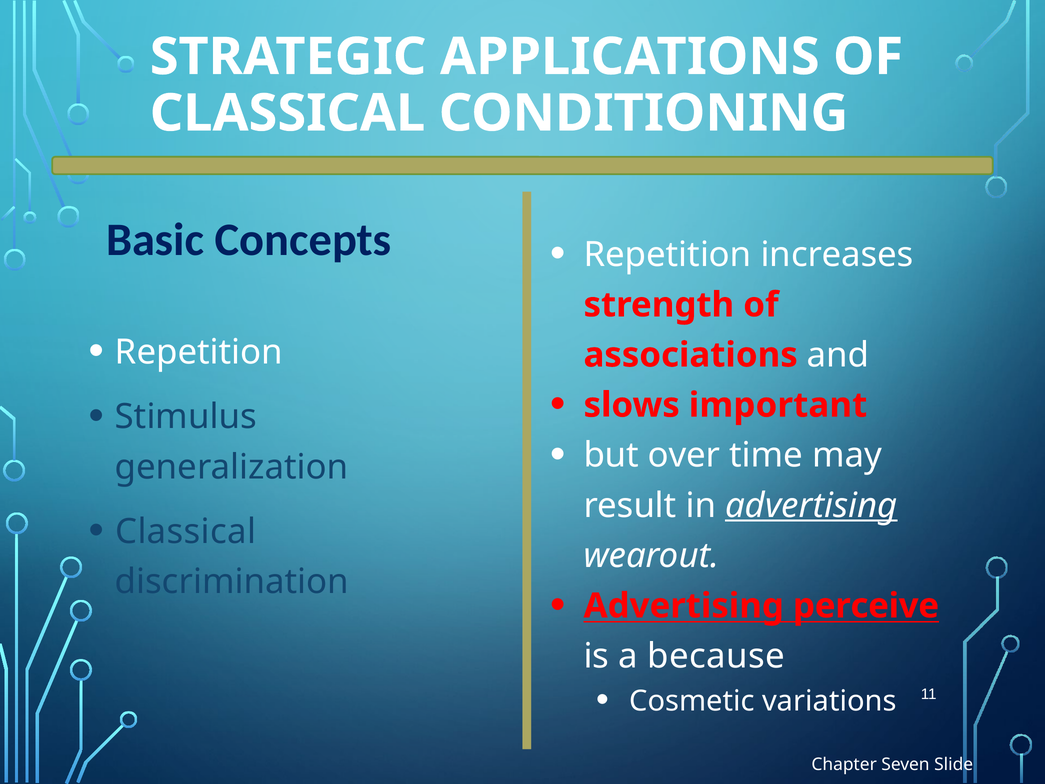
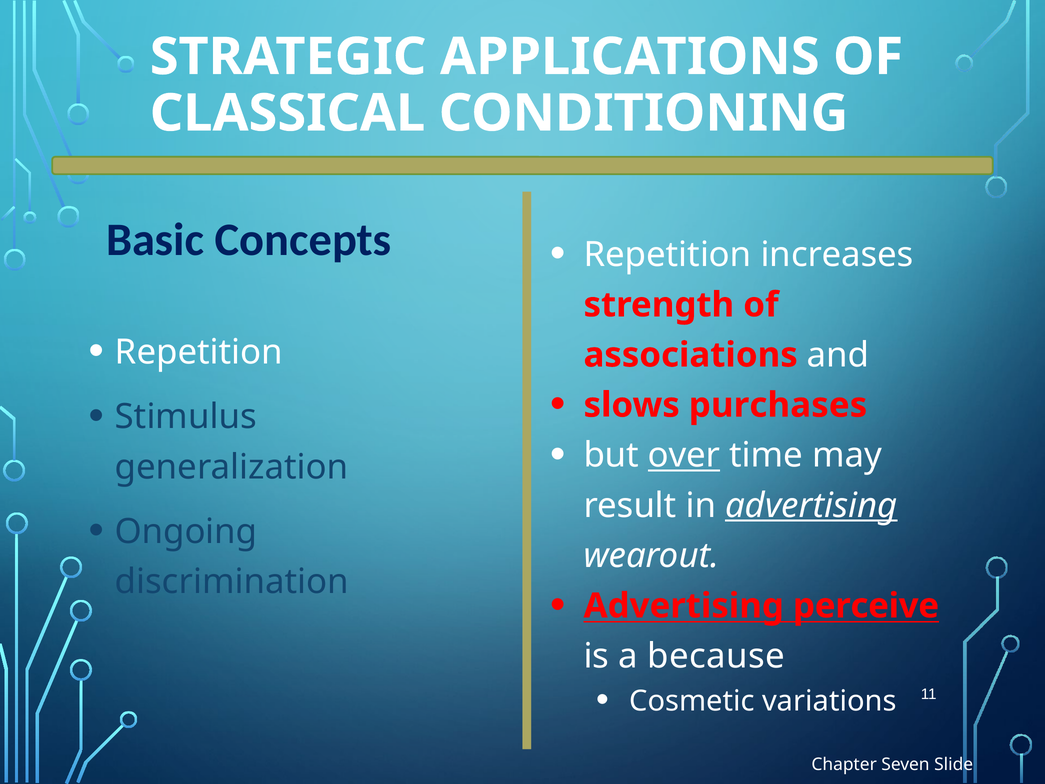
important: important -> purchases (778, 405)
over underline: none -> present (684, 455)
Classical: Classical -> Ongoing (186, 532)
